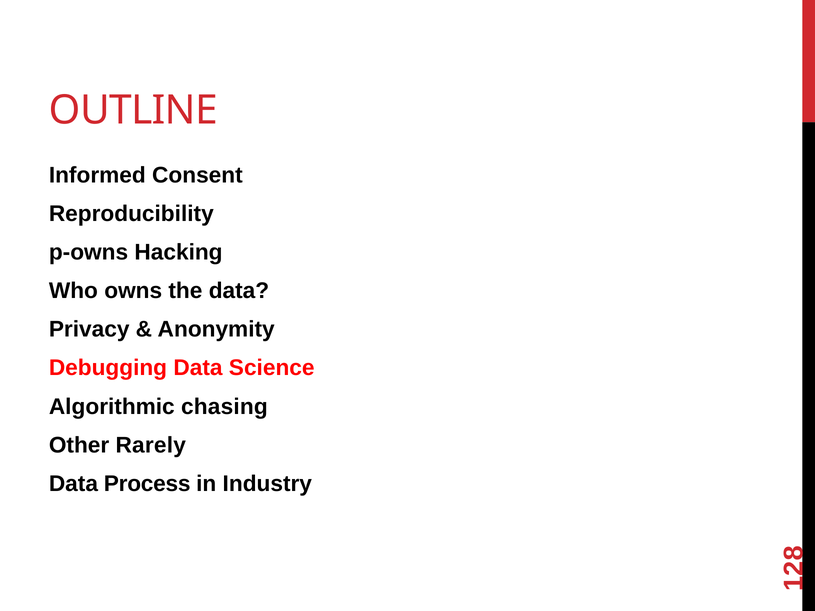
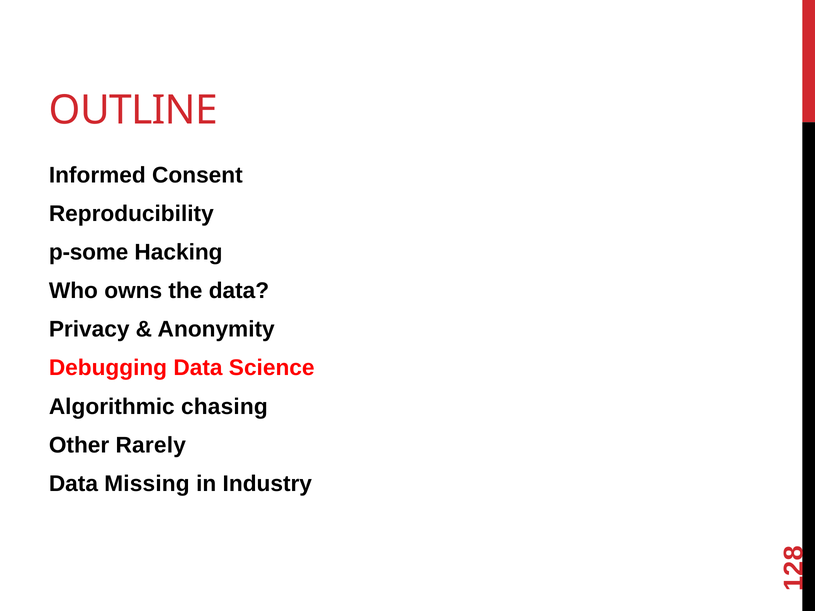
p-owns: p-owns -> p-some (89, 253)
Process: Process -> Missing (147, 484)
